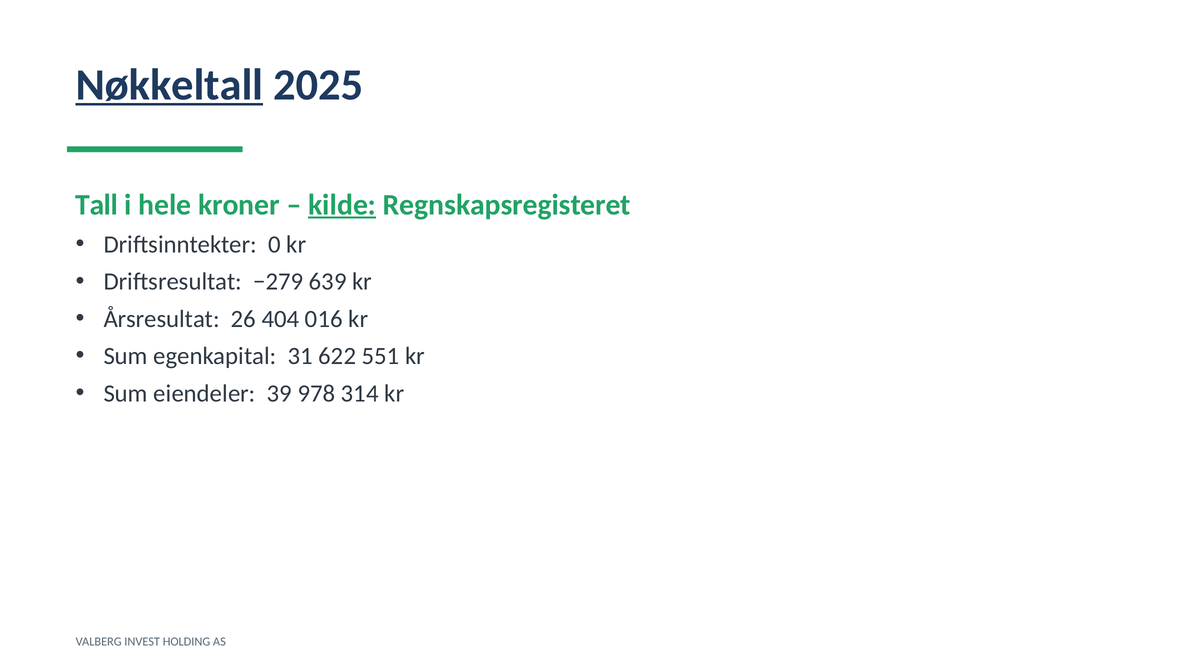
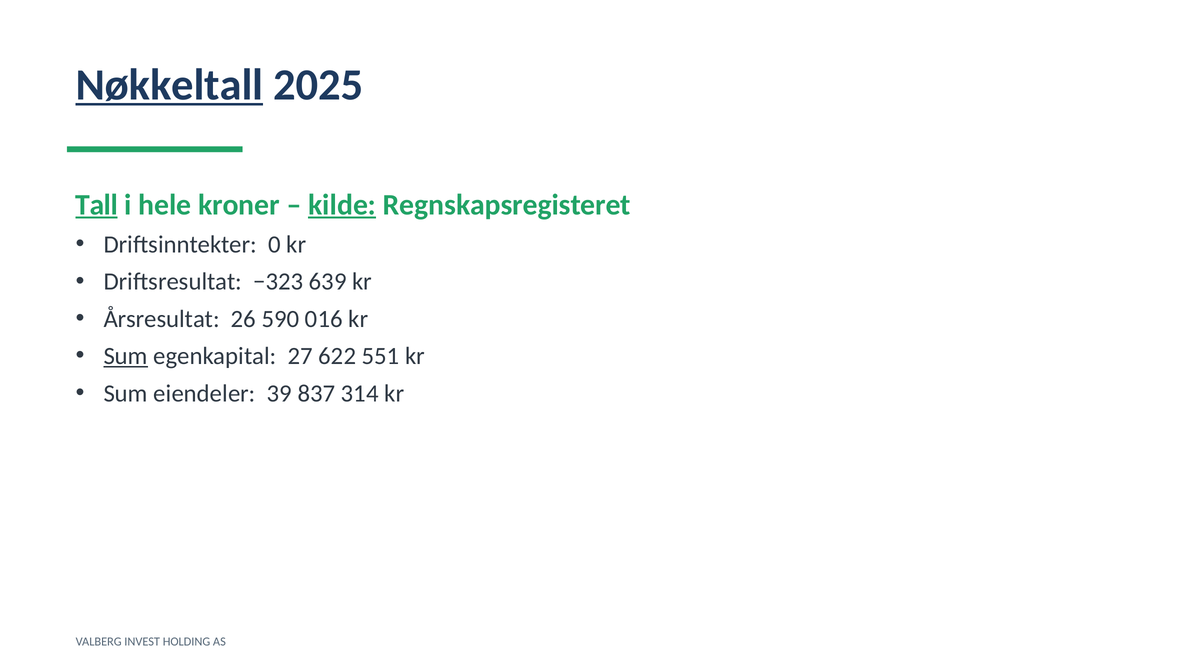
Tall underline: none -> present (97, 205)
−279: −279 -> −323 (278, 282)
404: 404 -> 590 (280, 319)
Sum underline: none -> present (126, 356)
31: 31 -> 27 (300, 356)
978: 978 -> 837 (316, 394)
